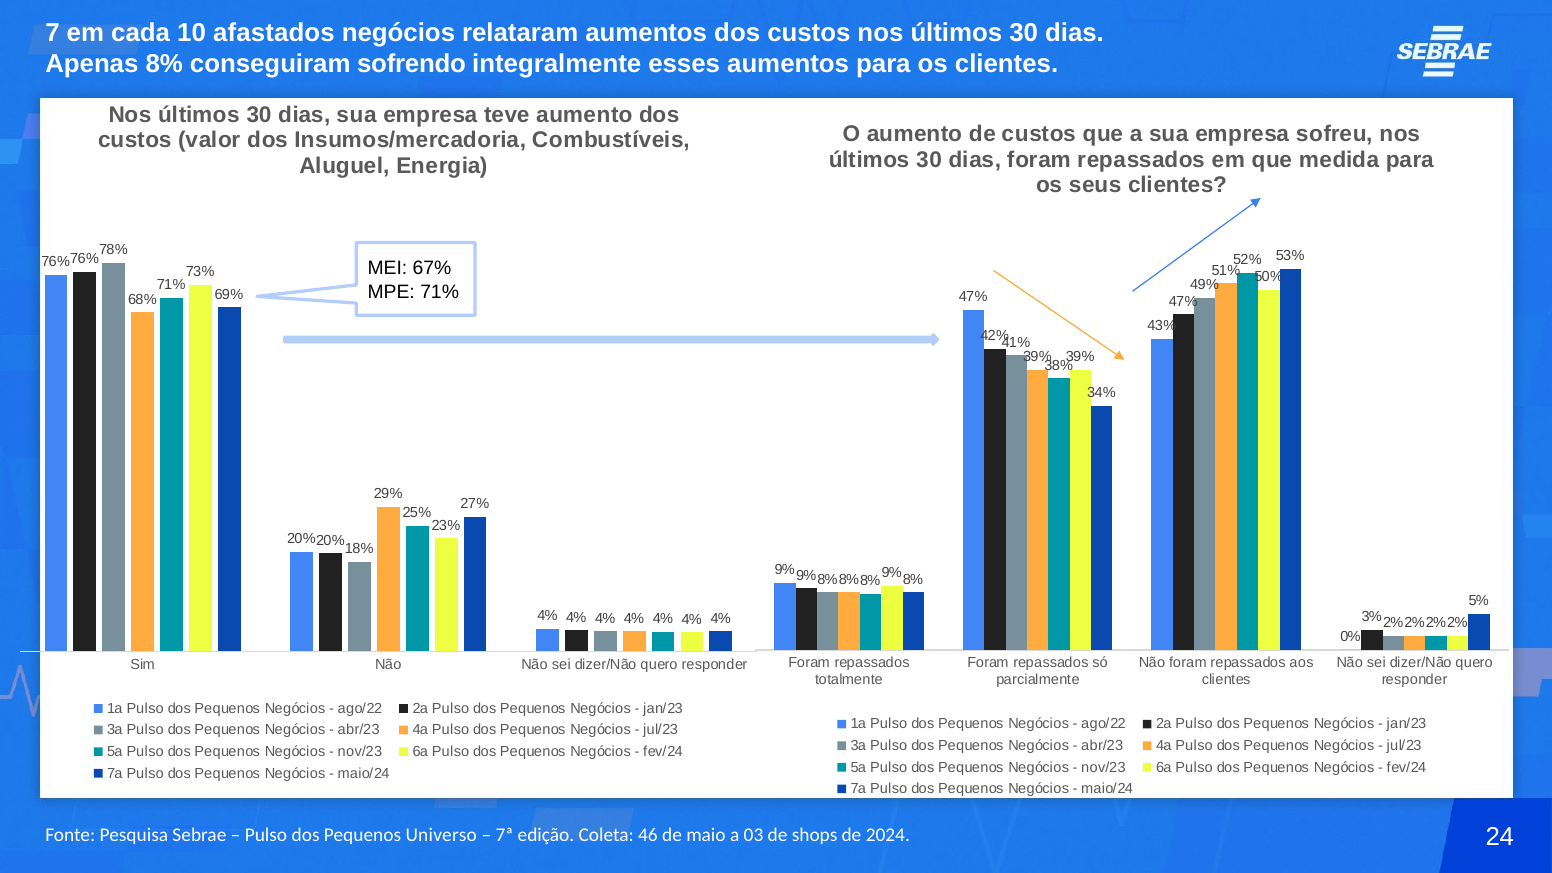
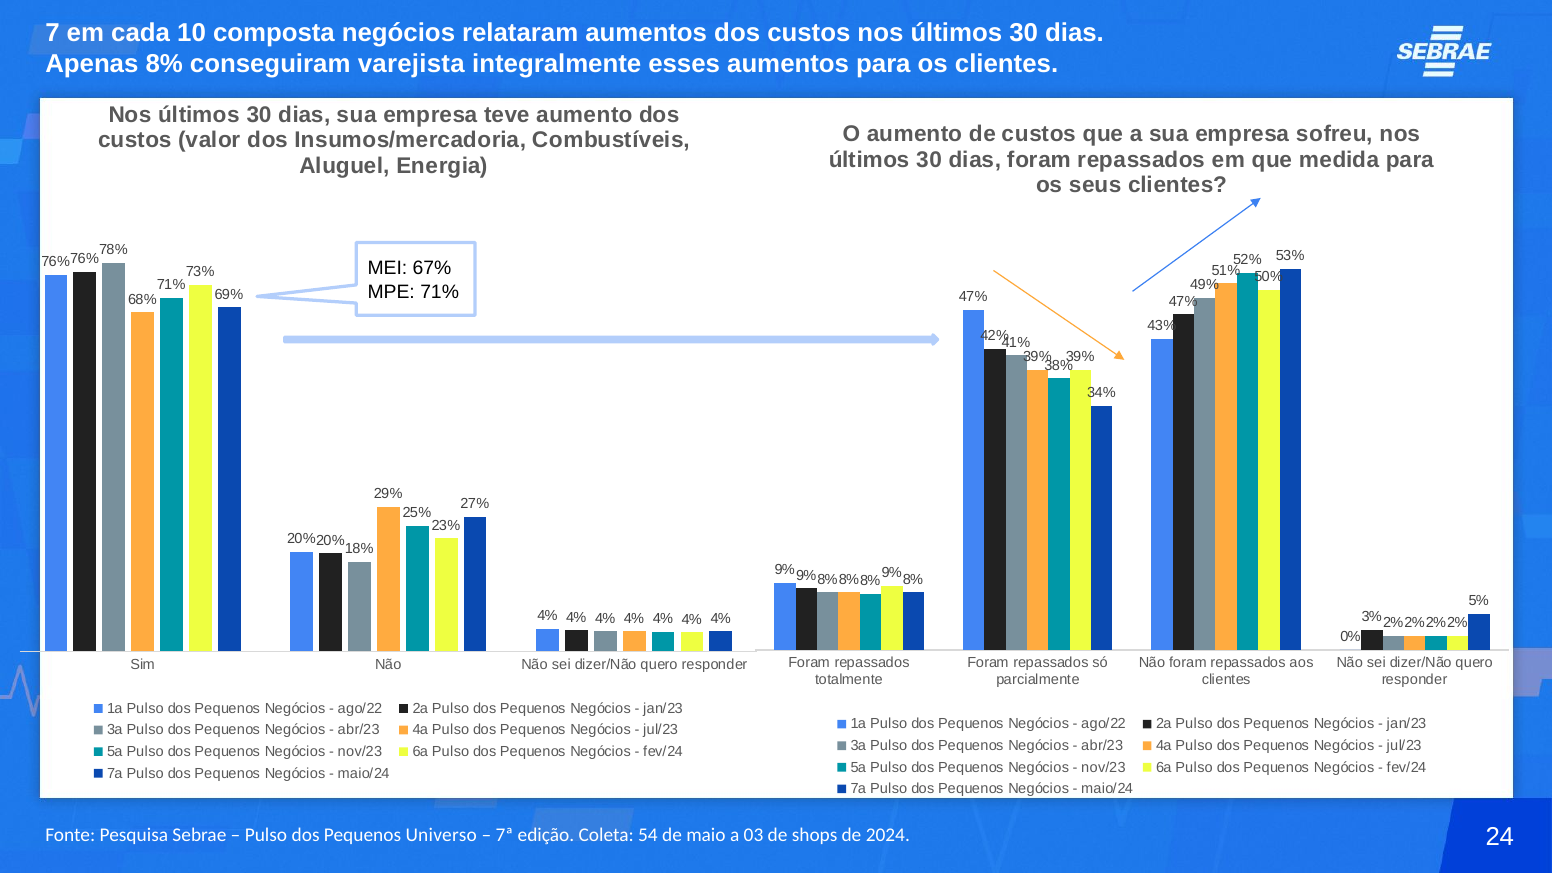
afastados: afastados -> composta (274, 33)
sofrendo: sofrendo -> varejista (411, 64)
46: 46 -> 54 (648, 835)
